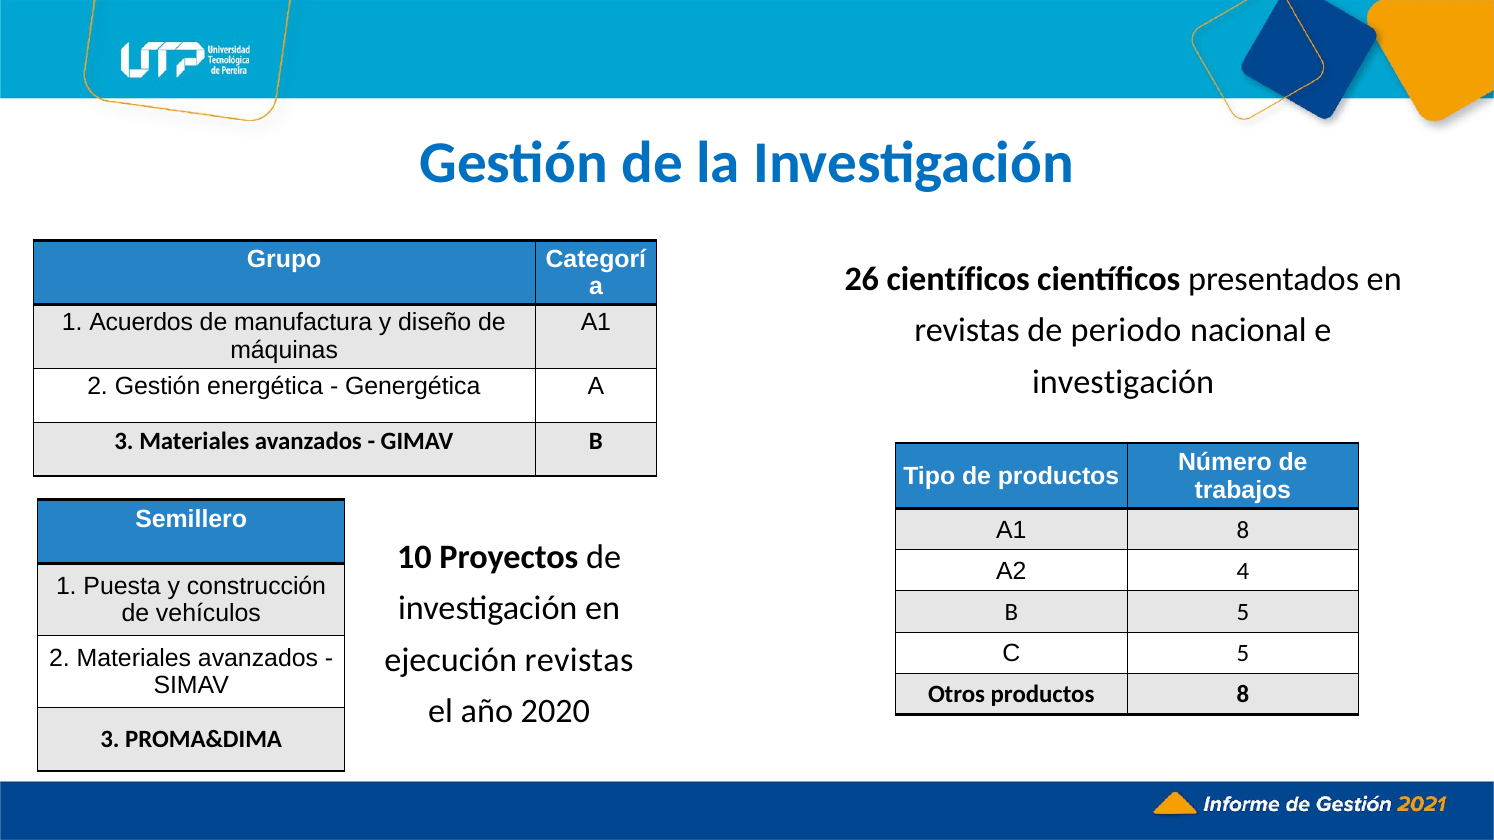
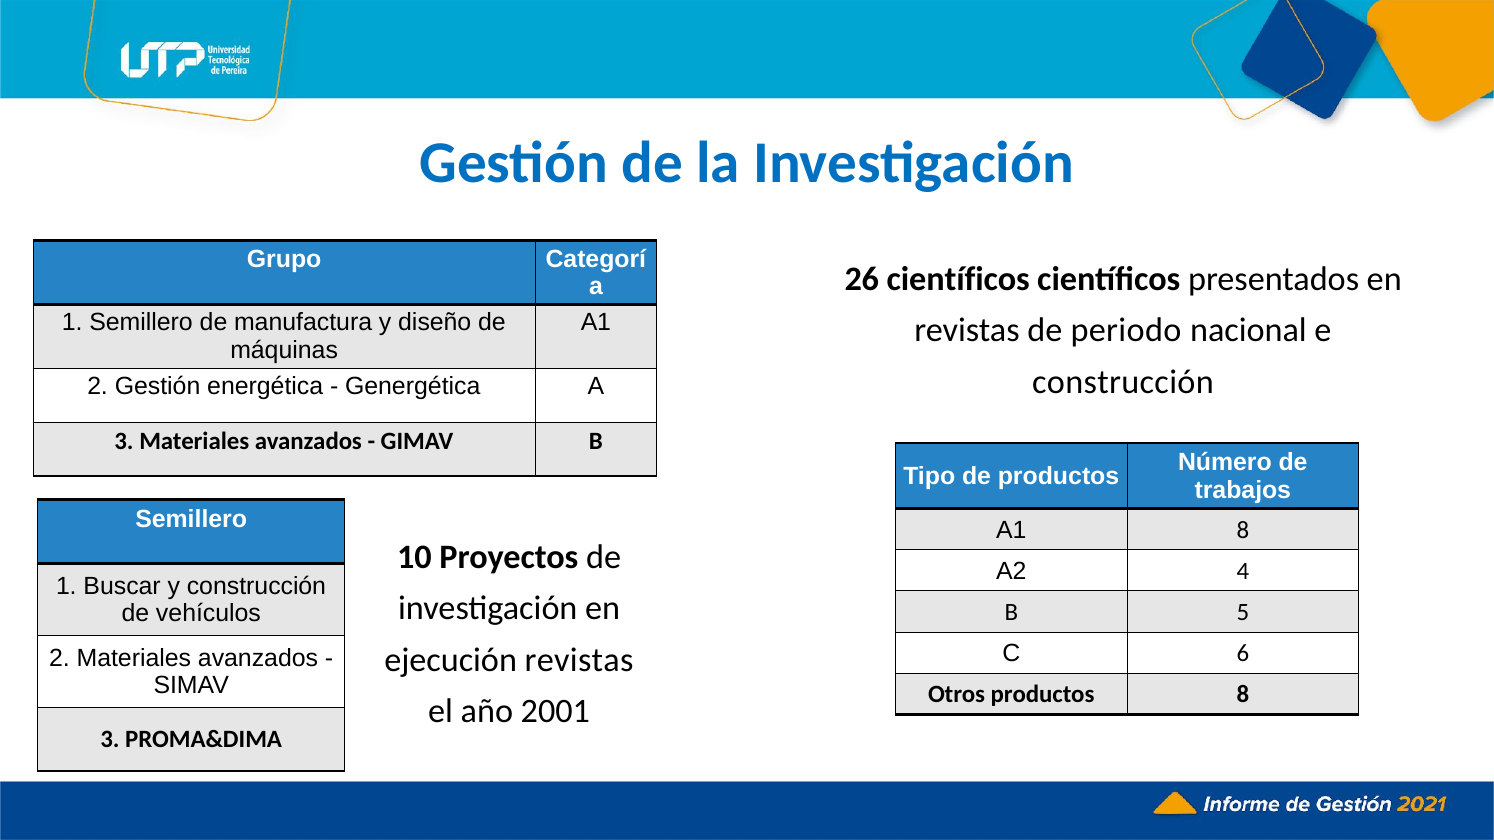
1 Acuerdos: Acuerdos -> Semillero (141, 323)
investigación: investigación -> construcción (1123, 382)
Puesta: Puesta -> Buscar (122, 586)
C 5: 5 -> 6 (1243, 654)
2020: 2020 -> 2001 (555, 712)
